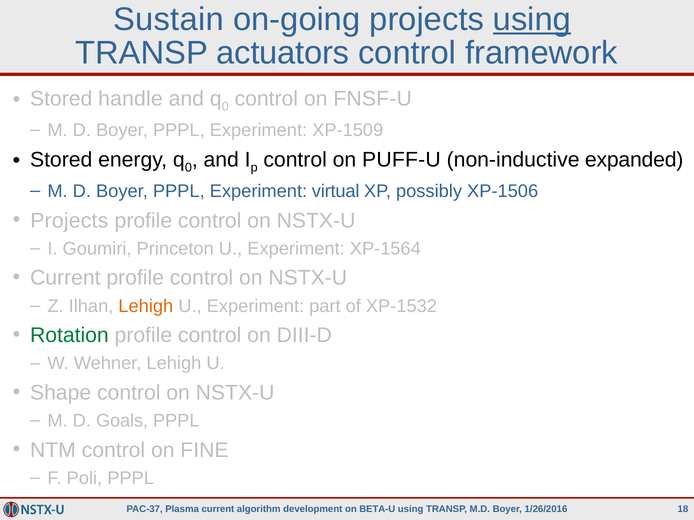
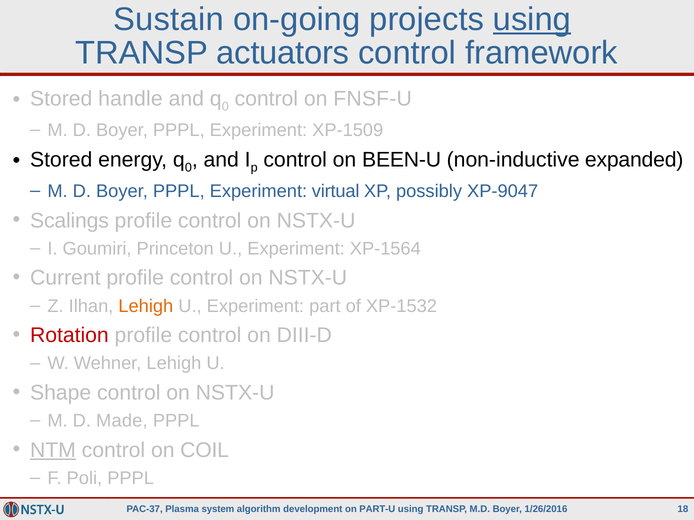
PUFF-U: PUFF-U -> BEEN-U (402, 160)
XP-1506: XP-1506 -> XP-9047 (503, 192)
Projects: Projects -> Scalings (69, 221)
Rotation colour: green -> red (69, 336)
Goals: Goals -> Made (122, 421)
NTM underline: none -> present (53, 451)
FINE: FINE -> COIL (205, 451)
current: current -> system (218, 510)
BETA-U: BETA-U -> PART-U (377, 510)
